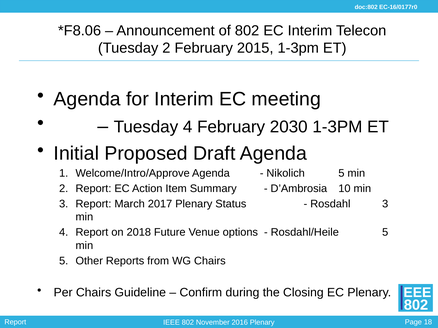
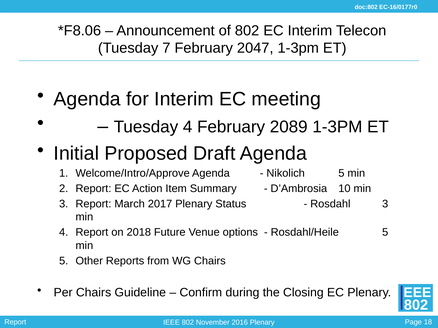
Tuesday 2: 2 -> 7 (166, 48)
2015: 2015 -> 2047 (255, 48)
2030: 2030 -> 2089 (289, 127)
